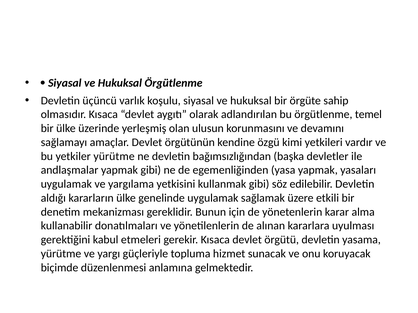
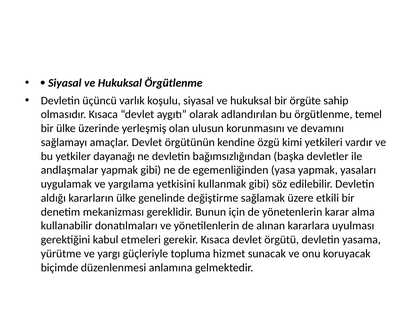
yetkiler yürütme: yürütme -> dayanağı (114, 156)
genelinde uygulamak: uygulamak -> değiştirme (213, 198)
